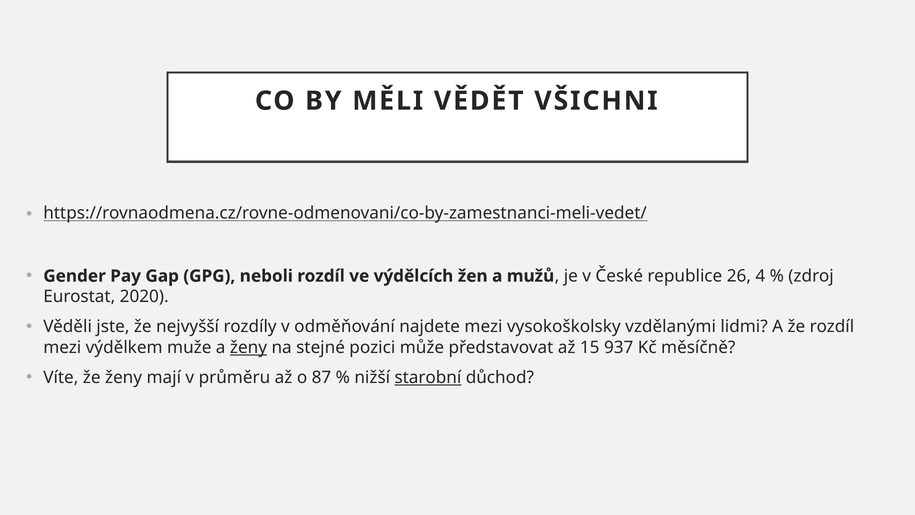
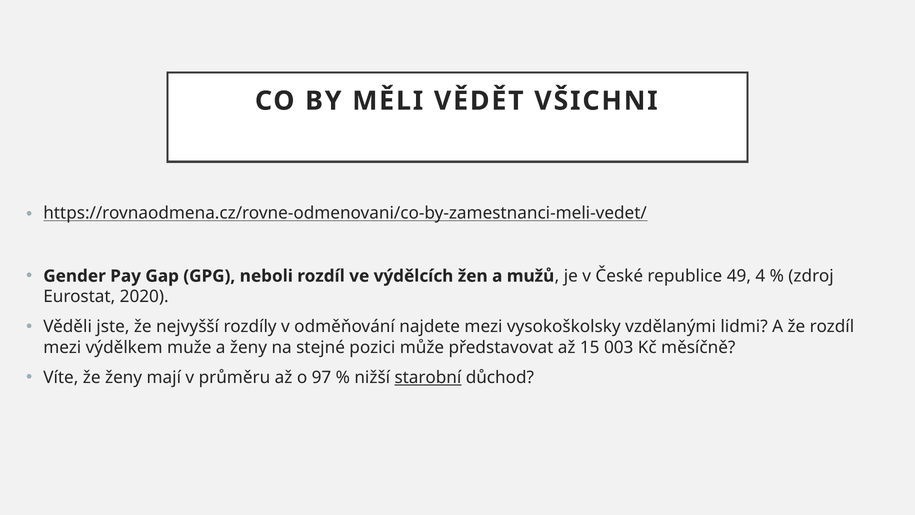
26: 26 -> 49 (739, 276)
ženy underline: present -> none (248, 347)
937: 937 -> 003 (619, 347)
87: 87 -> 97 (321, 377)
